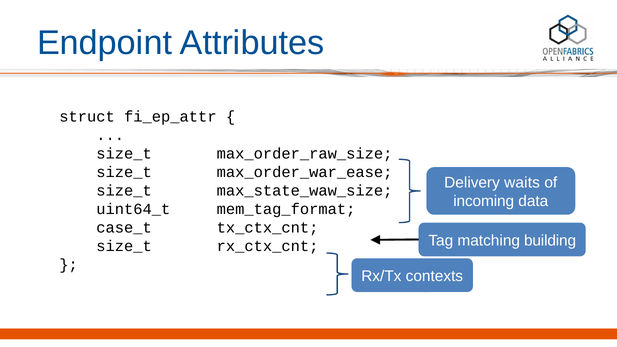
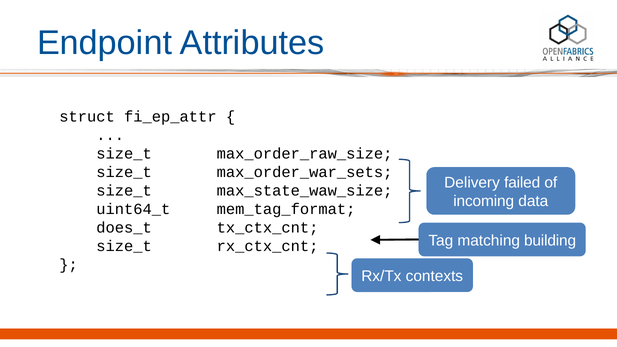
max_order_war_ease: max_order_war_ease -> max_order_war_sets (305, 172)
waits: waits -> failed (522, 183)
case_t: case_t -> does_t (124, 228)
